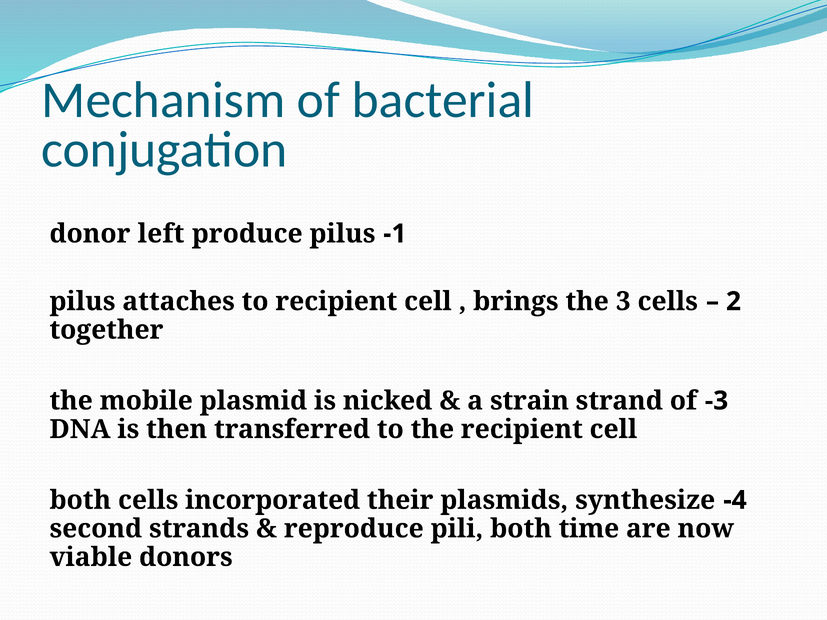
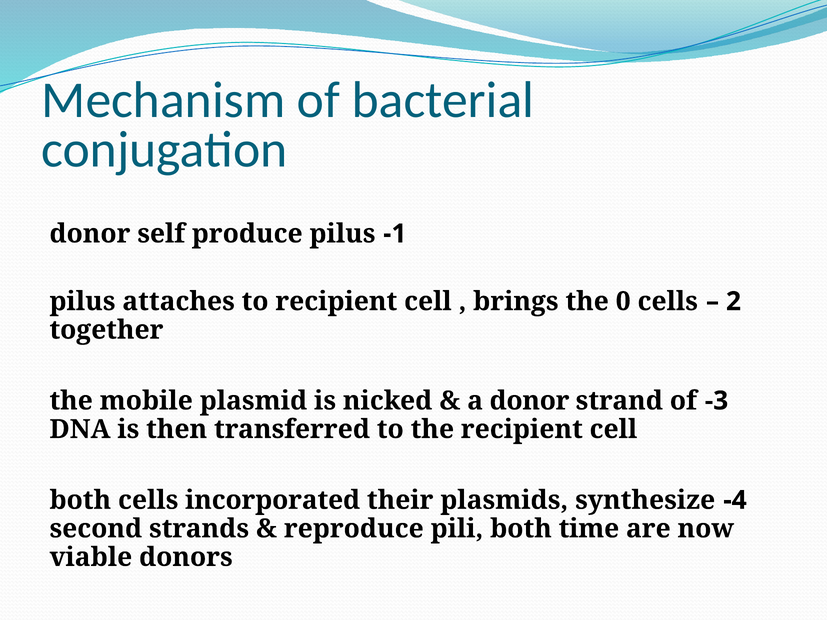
left: left -> self (161, 234)
the 3: 3 -> 0 (623, 302)
a strain: strain -> donor (530, 401)
